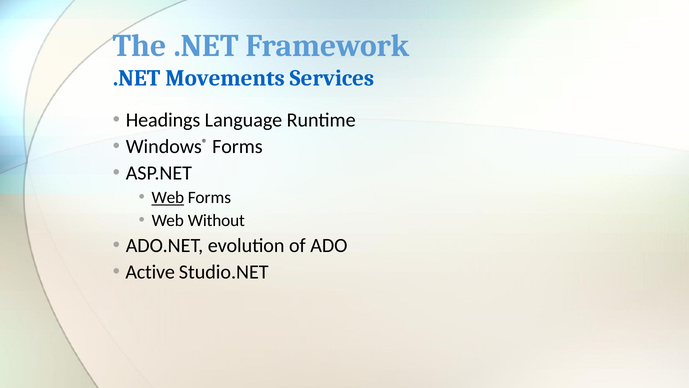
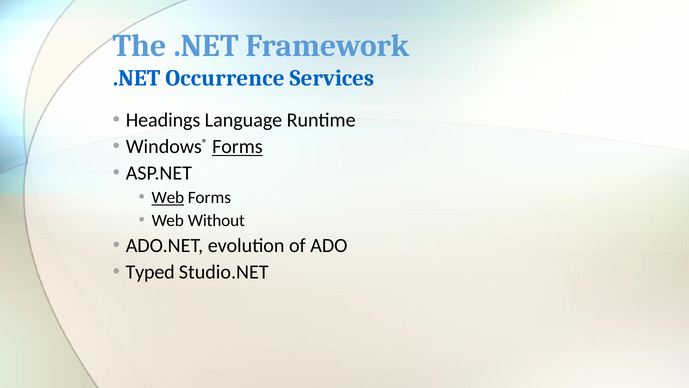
Movements: Movements -> Occurrence (225, 78)
Forms underline: none -> present (237, 147)
Active: Active -> Typed (150, 272)
